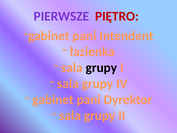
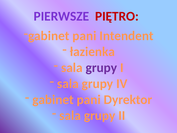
grupy colour: black -> purple (101, 68)
